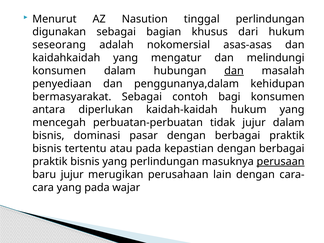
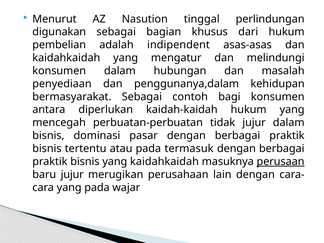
seseorang: seseorang -> pembelian (59, 45)
nokomersial: nokomersial -> indipendent (178, 45)
dan underline: present -> none (234, 71)
kepastian: kepastian -> termasuk (189, 149)
yang perlindungan: perlindungan -> kaidahkaidah (164, 162)
